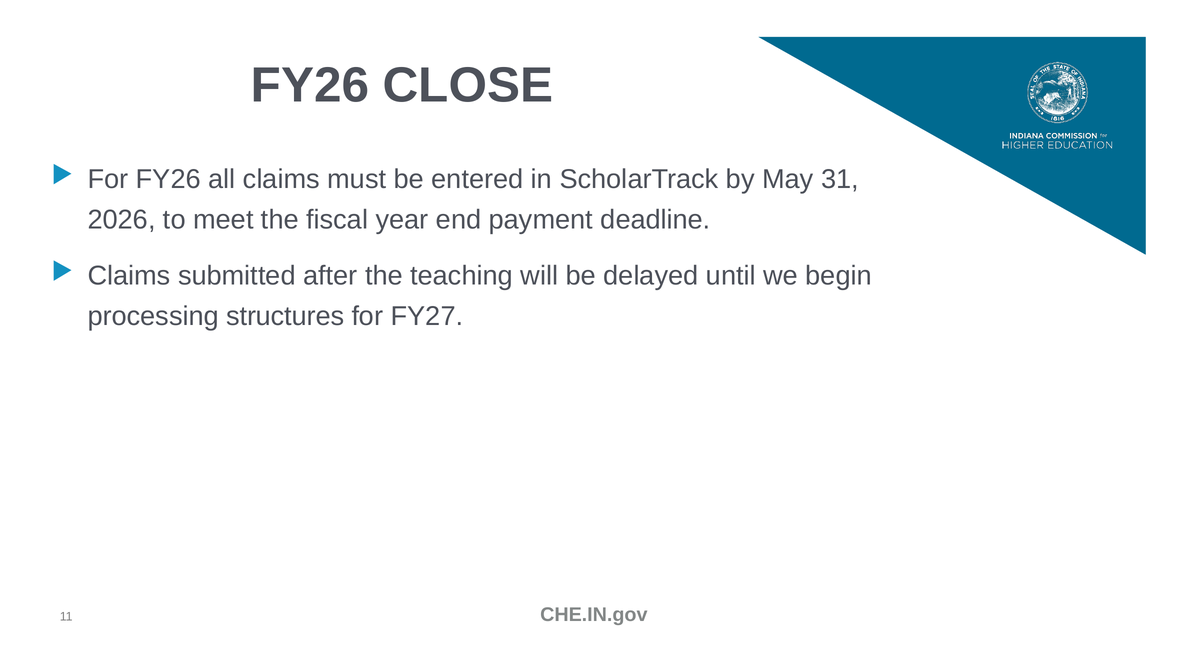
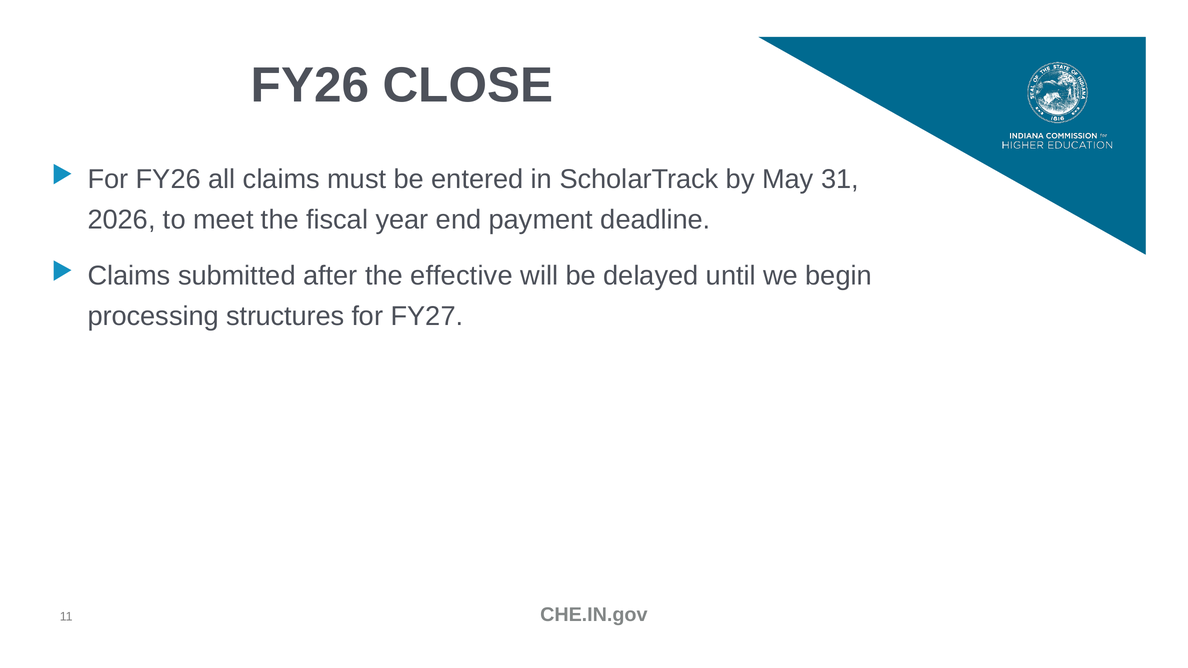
teaching: teaching -> effective (461, 276)
